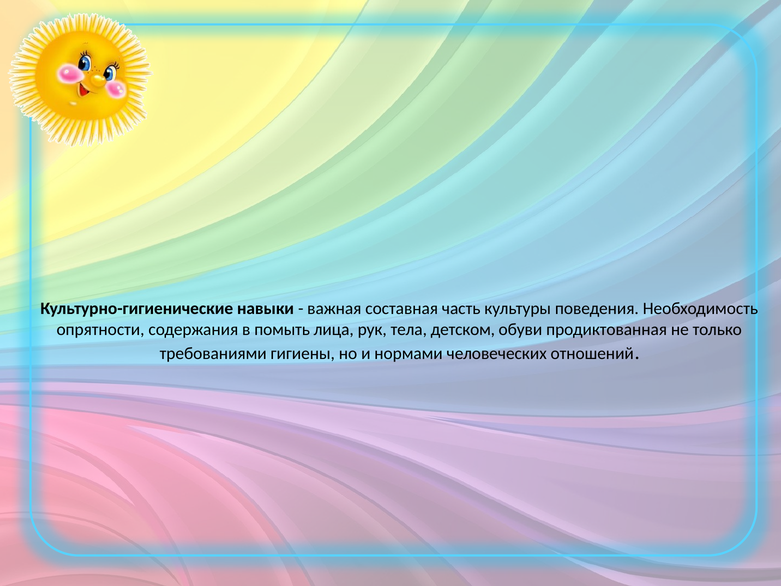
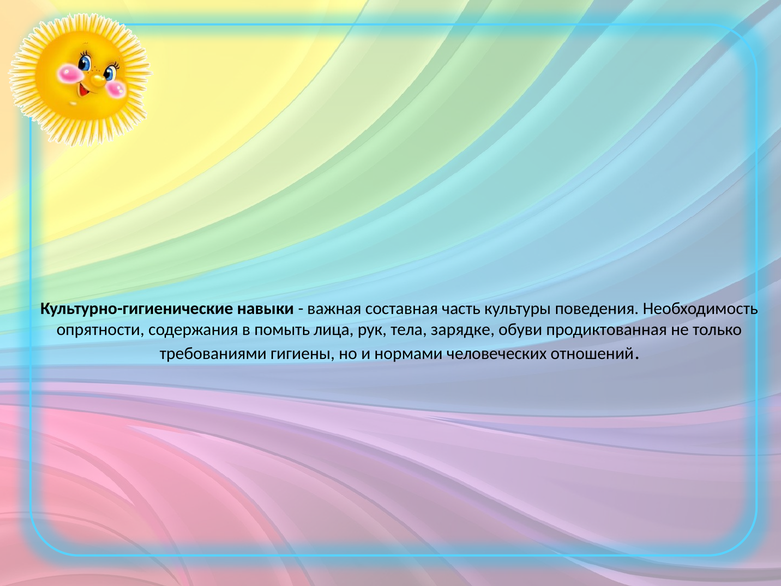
детском: детском -> зарядке (463, 329)
